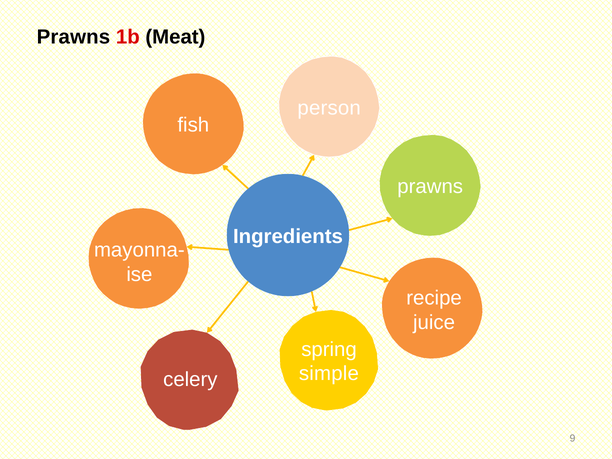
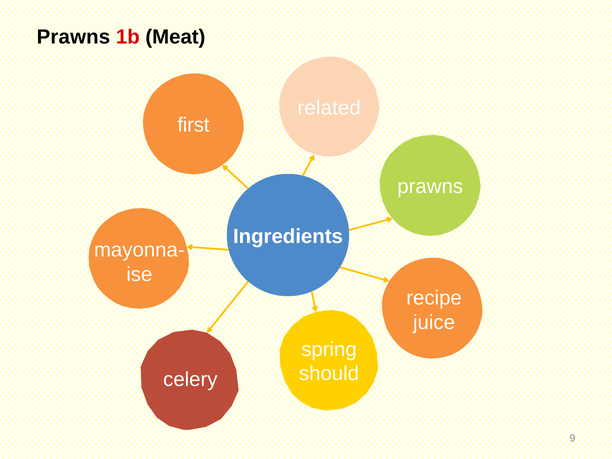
person: person -> related (329, 108)
fish: fish -> first (193, 125)
simple: simple -> should (329, 374)
